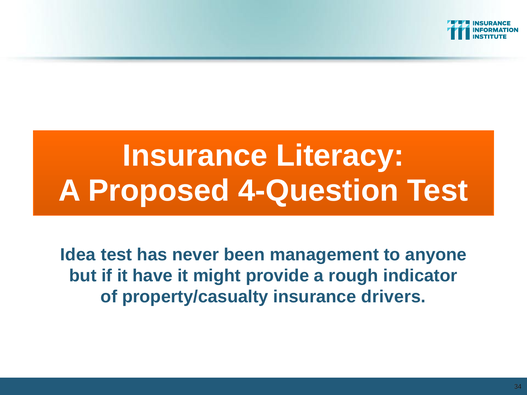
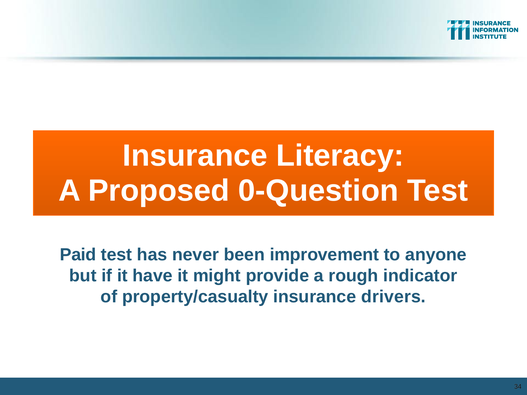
4-Question: 4-Question -> 0-Question (318, 191)
Idea: Idea -> Paid (78, 255)
management: management -> improvement (324, 255)
